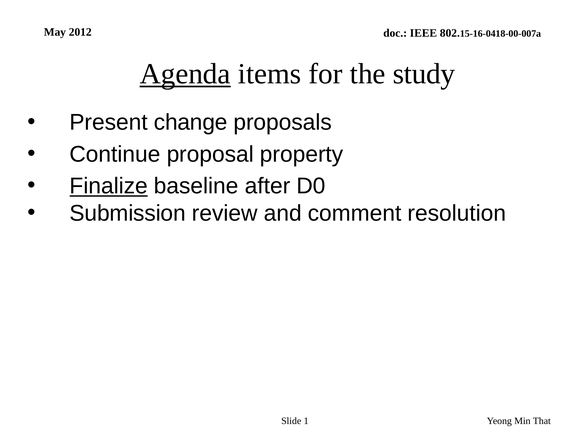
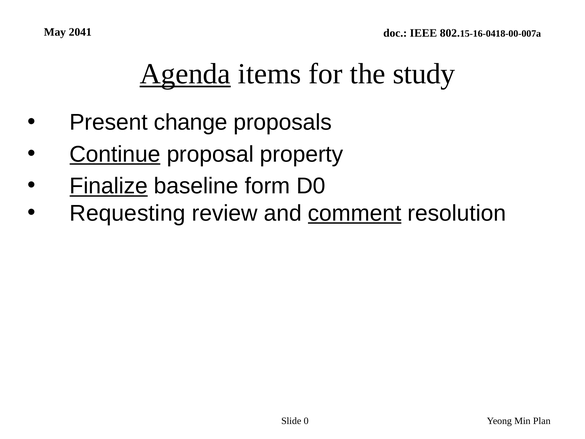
2012: 2012 -> 2041 (80, 32)
Continue underline: none -> present (115, 154)
after: after -> form (268, 186)
Submission: Submission -> Requesting (128, 213)
comment underline: none -> present (355, 213)
1: 1 -> 0 (306, 421)
That: That -> Plan (542, 421)
